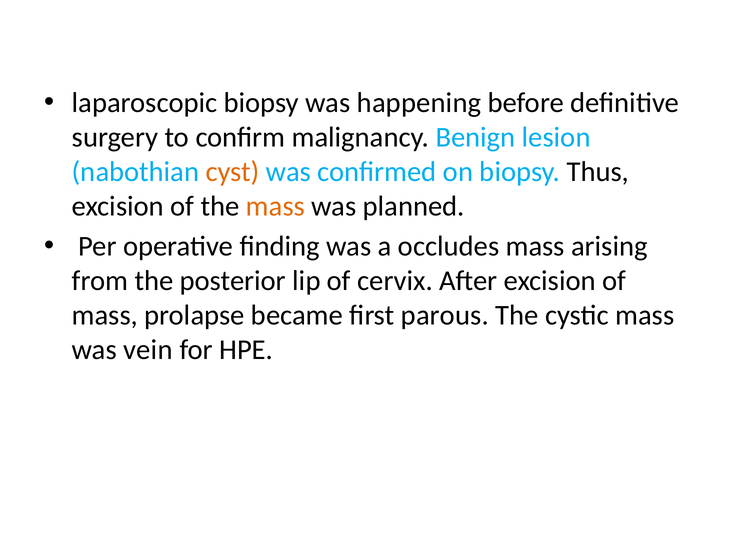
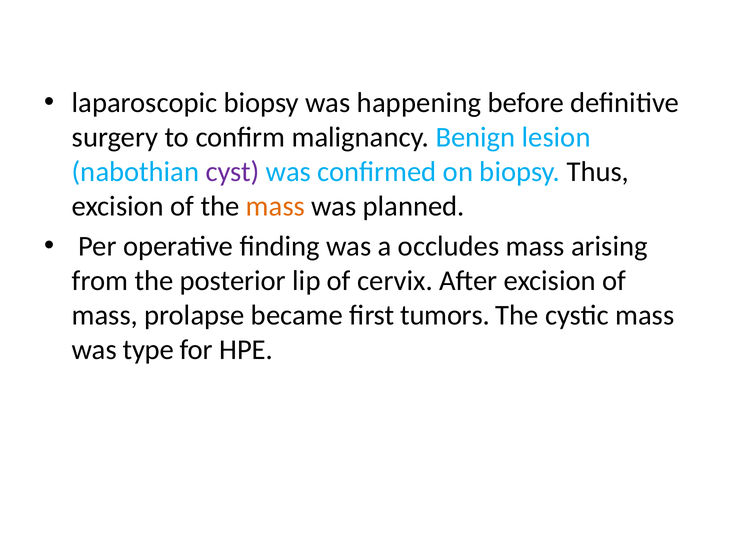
cyst colour: orange -> purple (233, 172)
parous: parous -> tumors (445, 315)
vein: vein -> type (148, 349)
